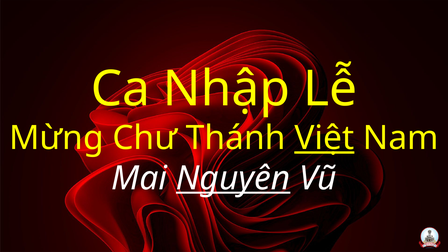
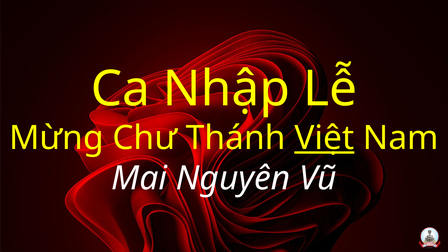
Nguyên underline: present -> none (233, 178)
